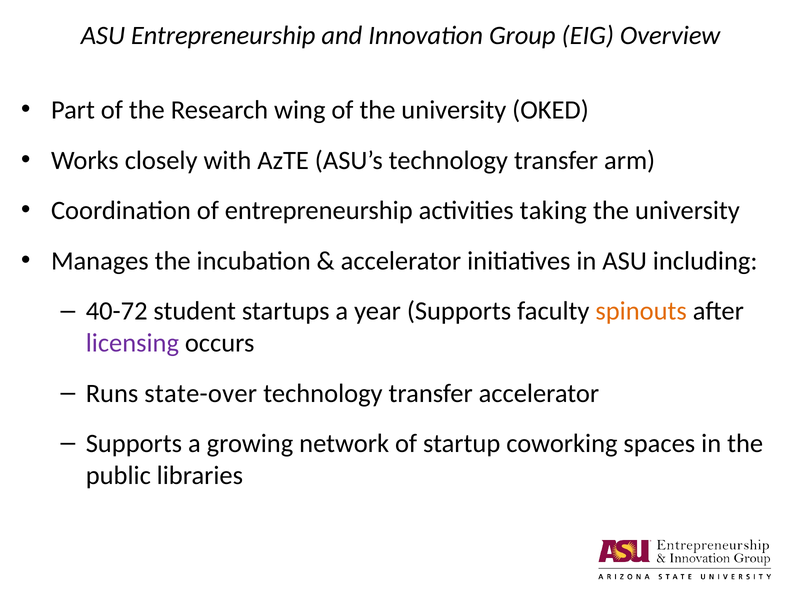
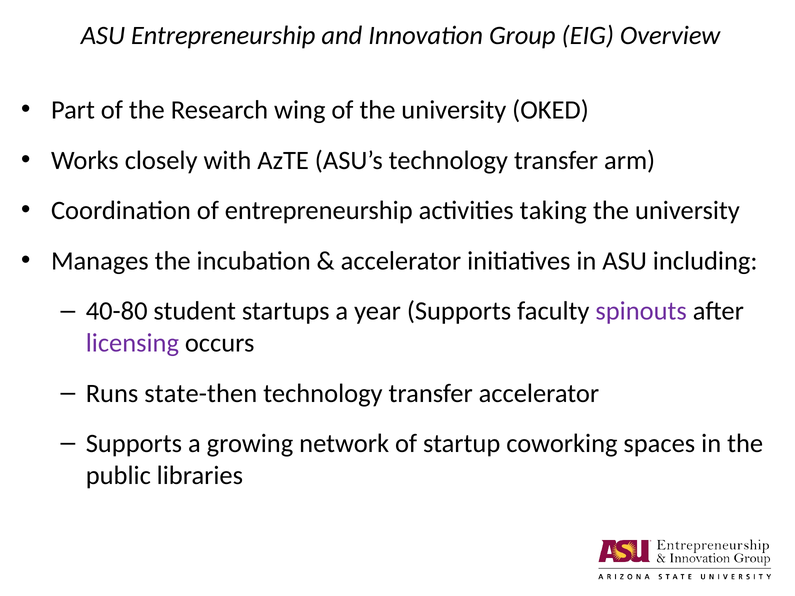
40-72: 40-72 -> 40-80 (117, 311)
spinouts colour: orange -> purple (641, 311)
state-over: state-over -> state-then (201, 394)
